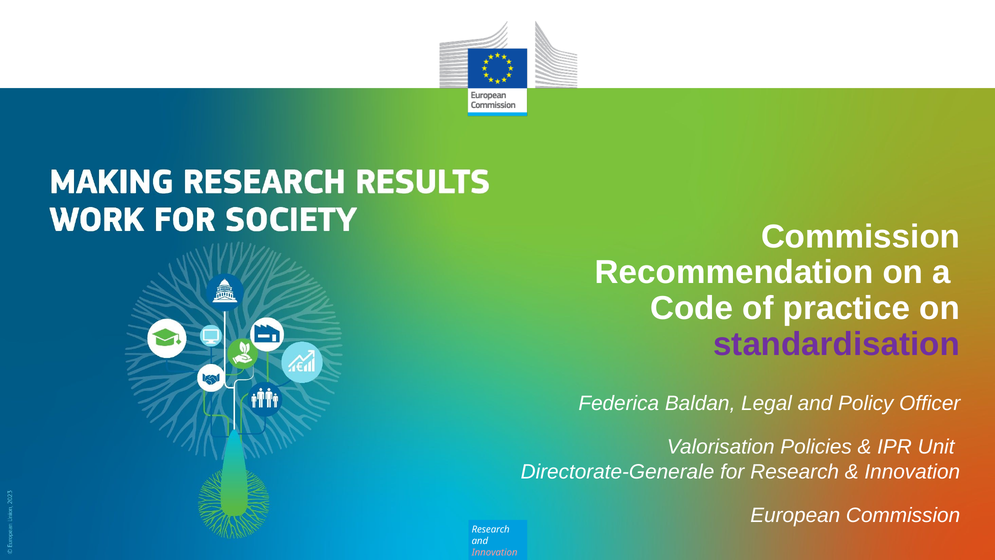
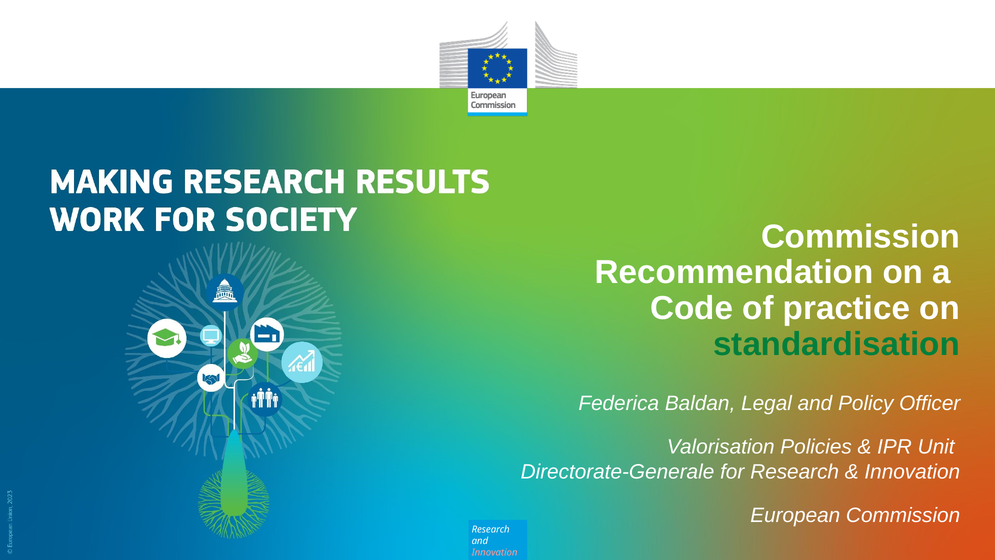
standardisation colour: purple -> green (836, 344)
